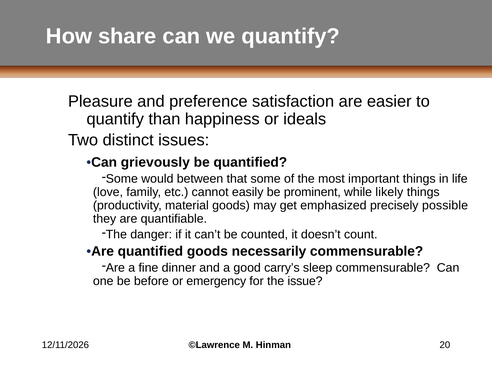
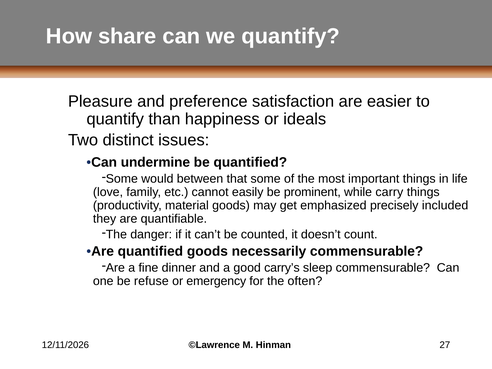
grievously: grievously -> undermine (155, 162)
likely: likely -> carry (389, 192)
possible: possible -> included (445, 205)
before: before -> refuse (151, 281)
issue: issue -> often (305, 281)
20: 20 -> 27 (445, 345)
